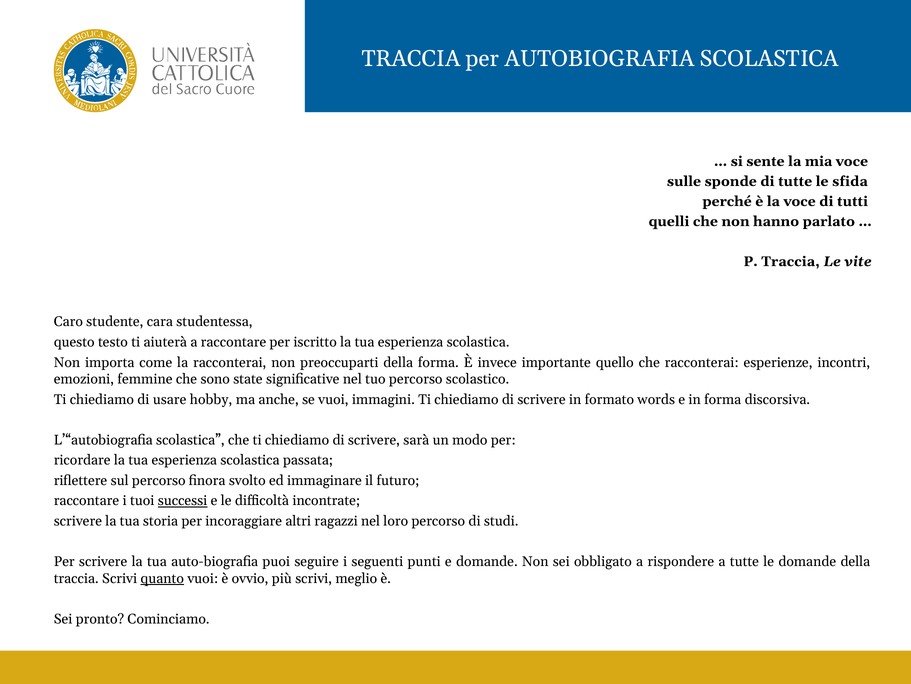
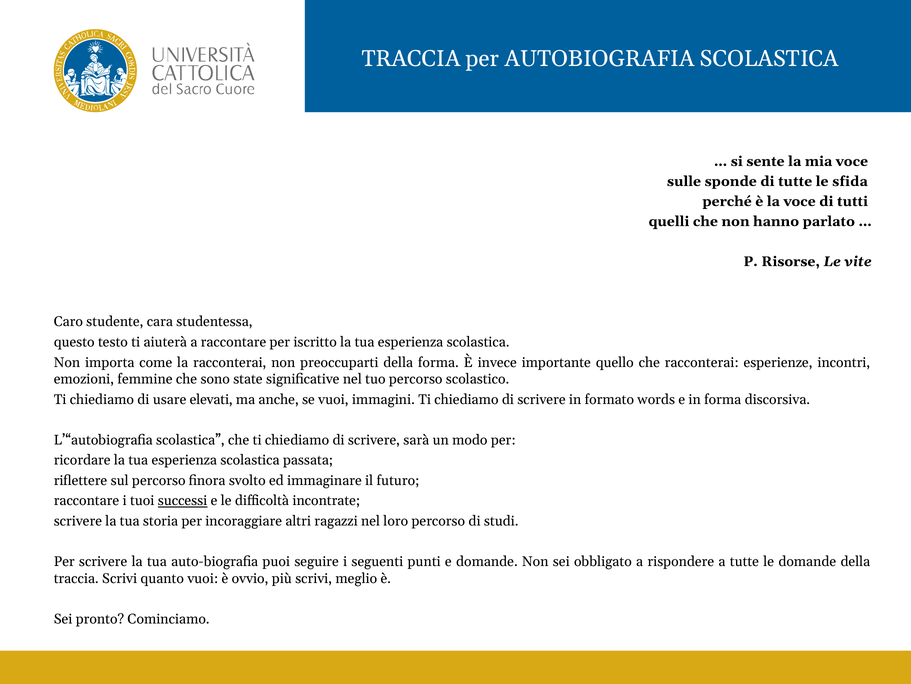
P Traccia: Traccia -> Risorse (791, 261)
hobby: hobby -> elevati (211, 399)
quanto underline: present -> none (162, 578)
